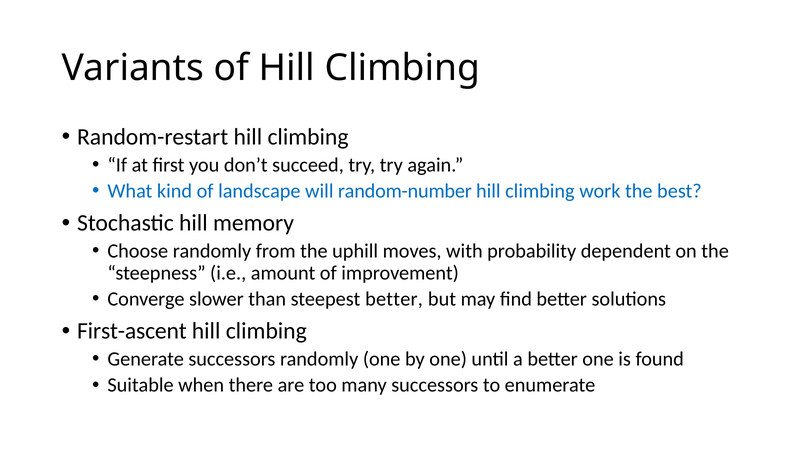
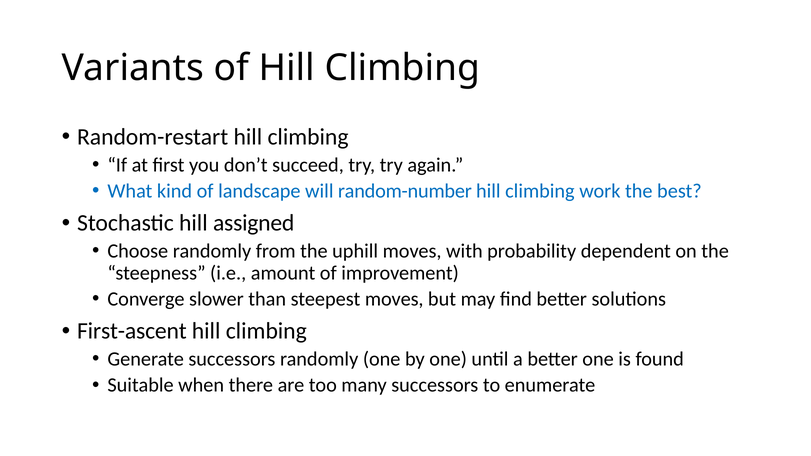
memory: memory -> assigned (254, 223)
steepest better: better -> moves (394, 299)
